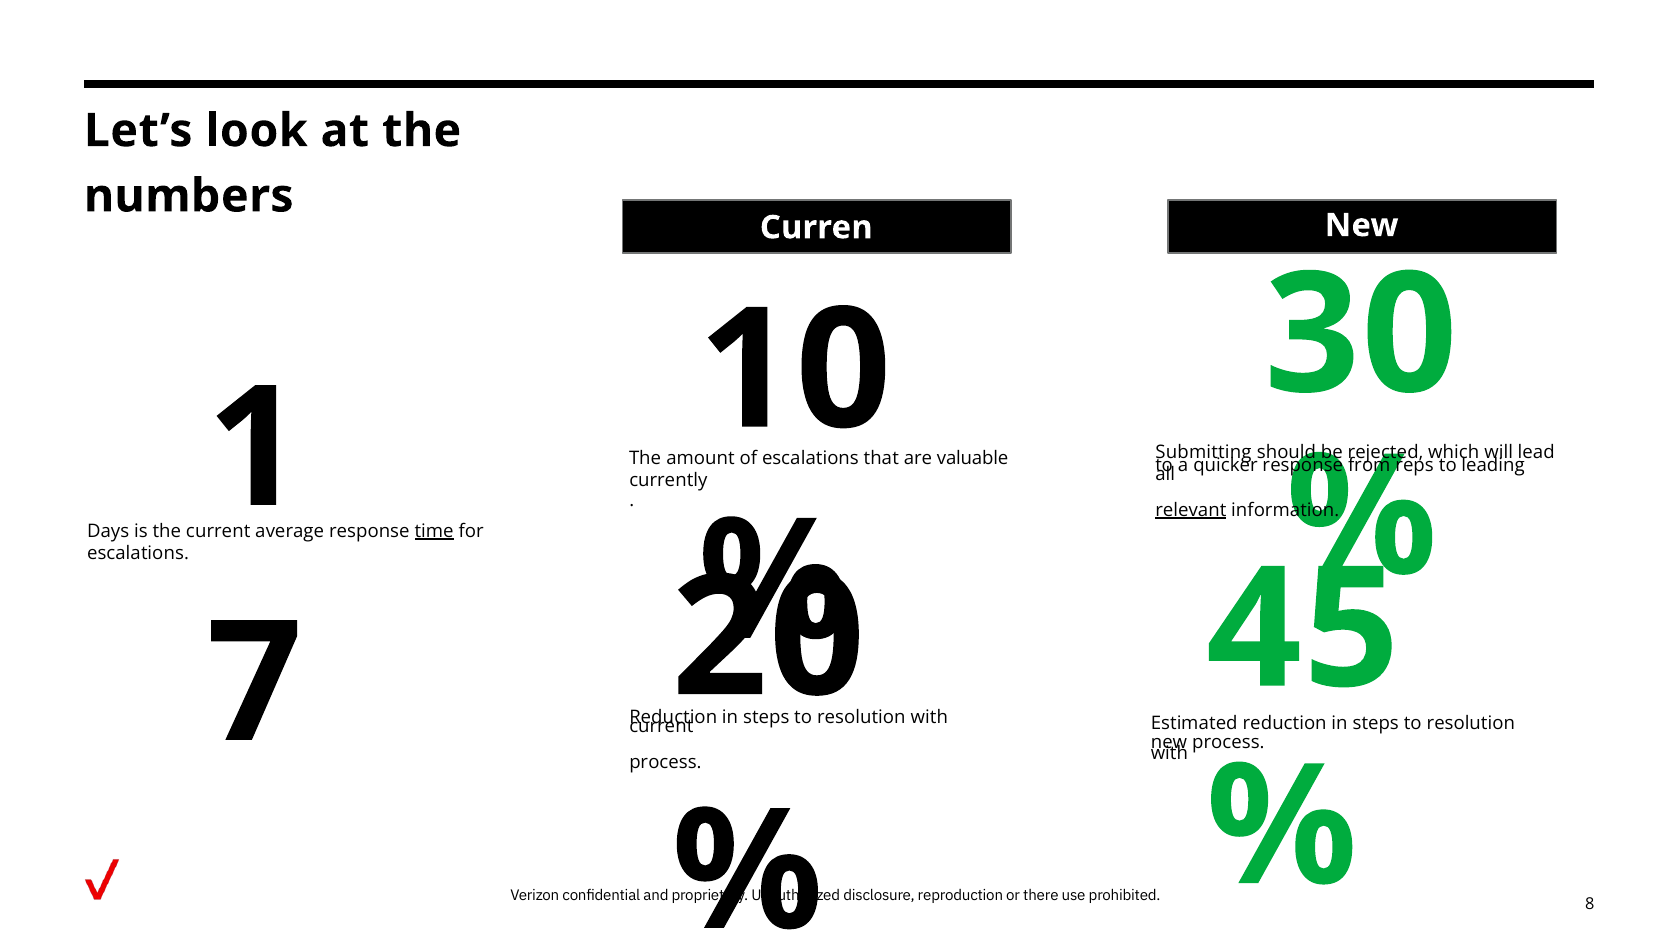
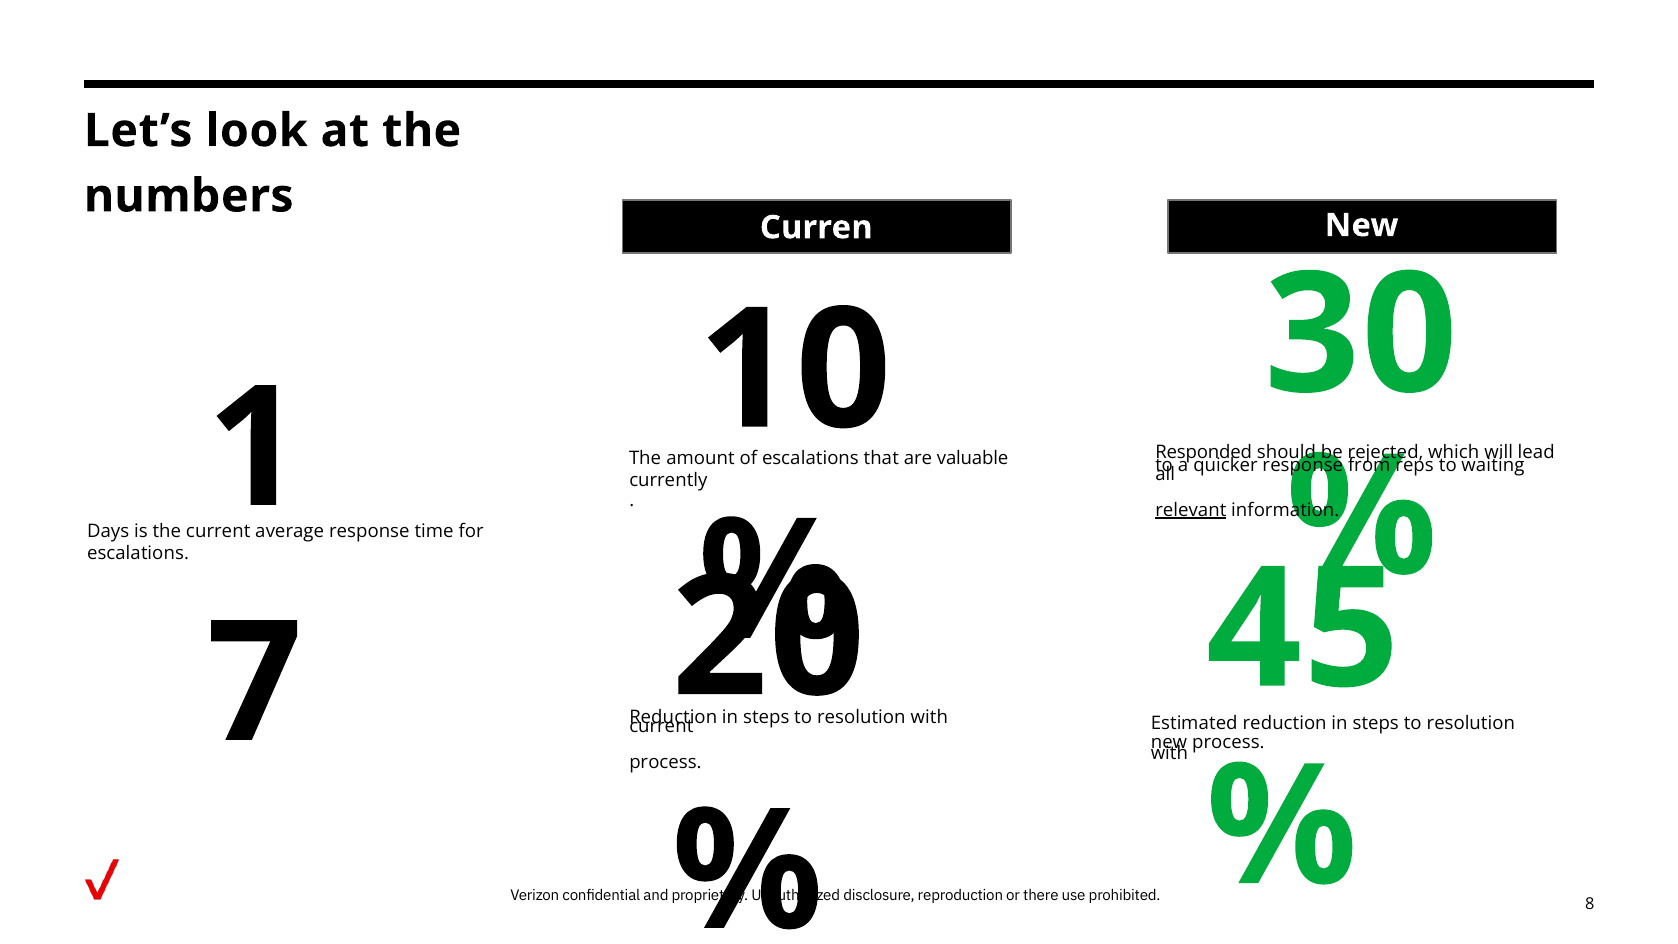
Submitting: Submitting -> Responded (1204, 453)
leading: leading -> waiting (1493, 465)
time underline: present -> none (434, 531)
